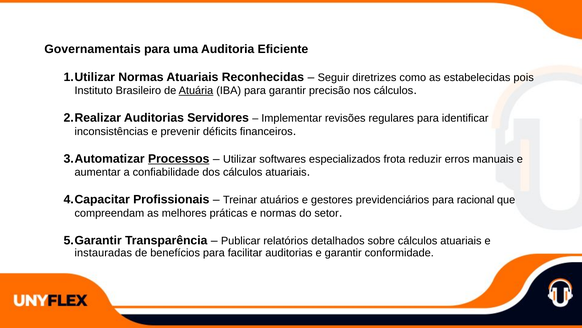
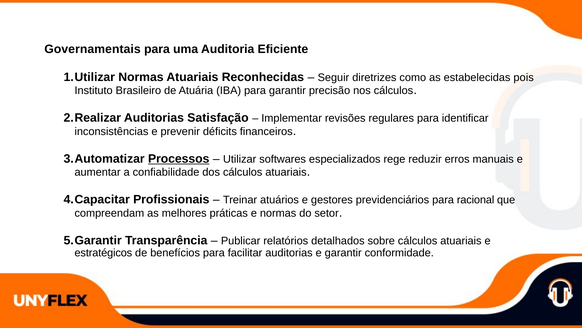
Atuária underline: present -> none (196, 90)
Servidores: Servidores -> Satisfação (218, 118)
frota: frota -> rege (394, 159)
instauradas: instauradas -> estratégicos (103, 252)
